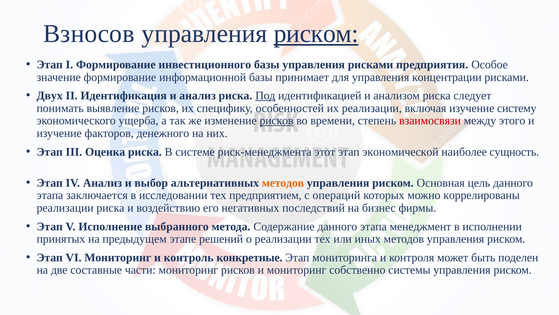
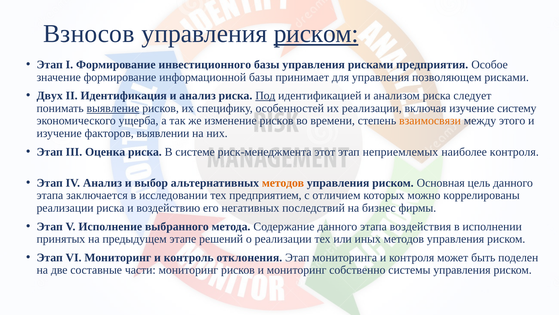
концентрации: концентрации -> позволяющем (447, 77)
выявление underline: none -> present (113, 108)
рисков underline: present -> none (277, 121)
взаимосвязи colour: red -> orange (430, 121)
денежного: денежного -> выявлении (163, 133)
экономической: экономической -> неприемлемых (400, 152)
наиболее сущность: сущность -> контроля (514, 152)
операций: операций -> отличием (336, 195)
менеджмент: менеджмент -> воздействия (420, 226)
конкретные: конкретные -> отклонения (249, 257)
